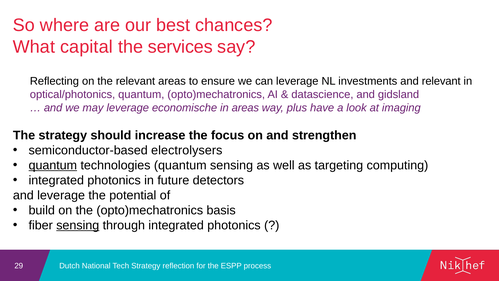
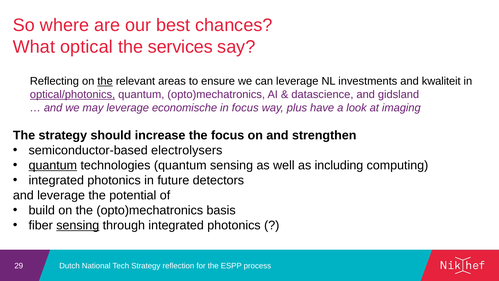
capital: capital -> optical (86, 47)
the underline: none -> present (105, 81)
and relevant: relevant -> kwaliteit (441, 81)
optical/photonics underline: none -> present (73, 94)
in areas: areas -> focus (245, 108)
targeting: targeting -> including (339, 165)
